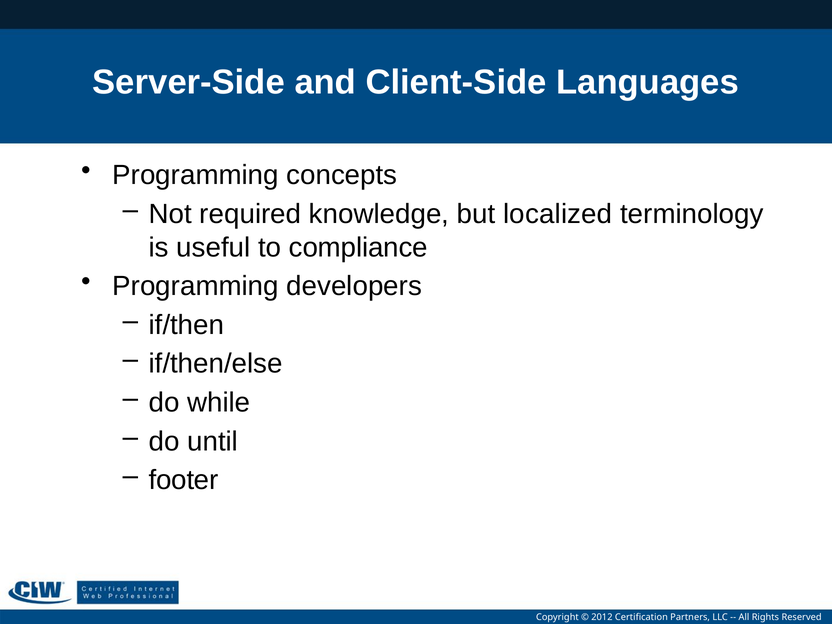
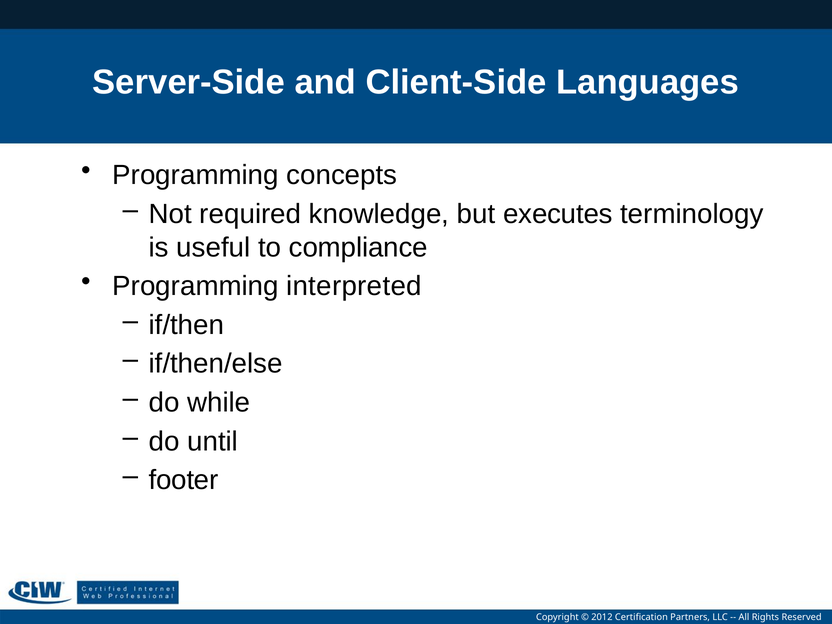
localized: localized -> executes (558, 214)
developers: developers -> interpreted (354, 286)
